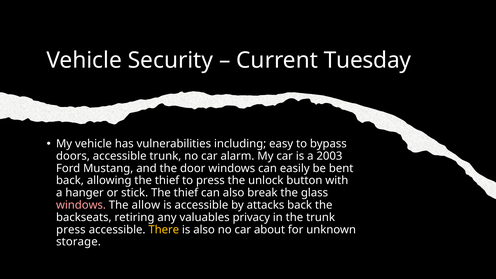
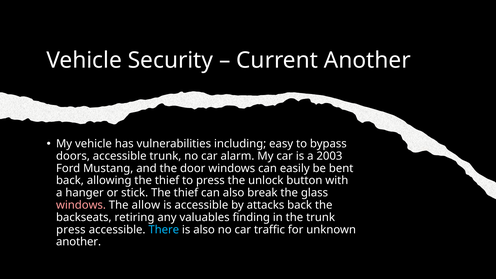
Current Tuesday: Tuesday -> Another (367, 60)
privacy: privacy -> finding (251, 217)
There colour: yellow -> light blue (164, 230)
about: about -> traffic (270, 230)
storage: storage -> another (79, 242)
